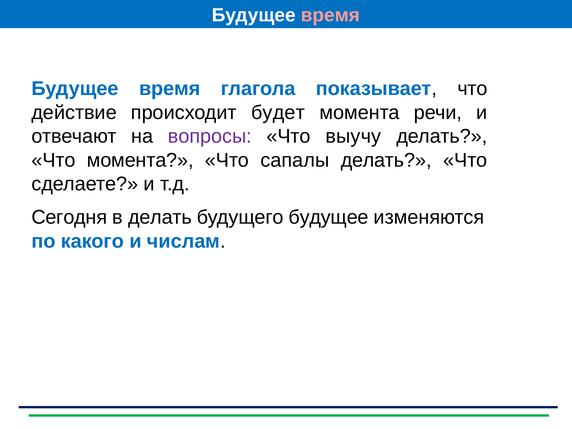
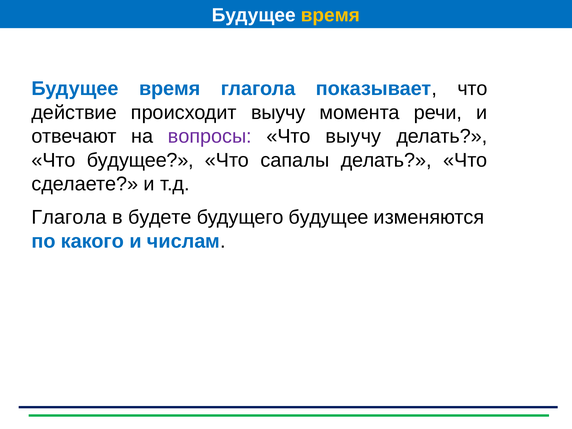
время colour: pink -> yellow (330, 15)
происходит будет: будет -> выучу (278, 112)
Что момента: момента -> будущее (140, 160)
Сегодня: Сегодня -> Глагола (69, 217)
в делать: делать -> будете (160, 217)
